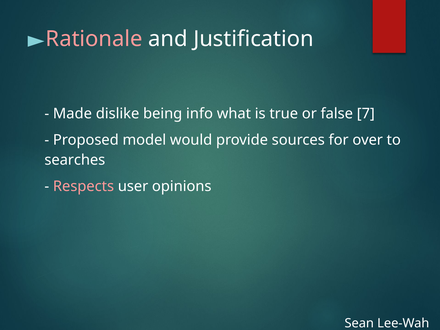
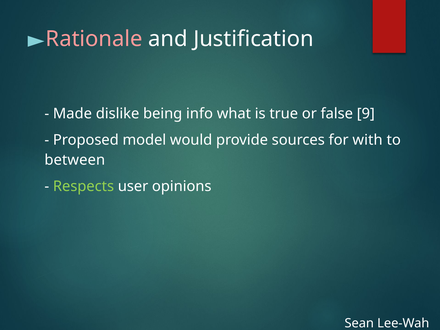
7: 7 -> 9 (366, 114)
over: over -> with (368, 140)
searches: searches -> between (75, 160)
Respects colour: pink -> light green (83, 186)
